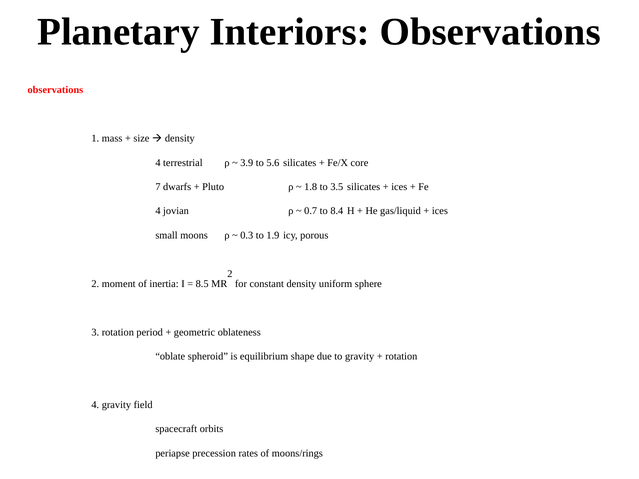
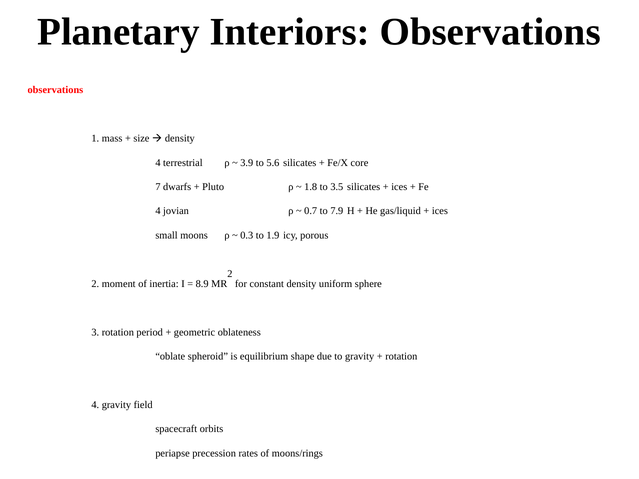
8.4: 8.4 -> 7.9 (337, 211)
8.5: 8.5 -> 8.9 (202, 284)
